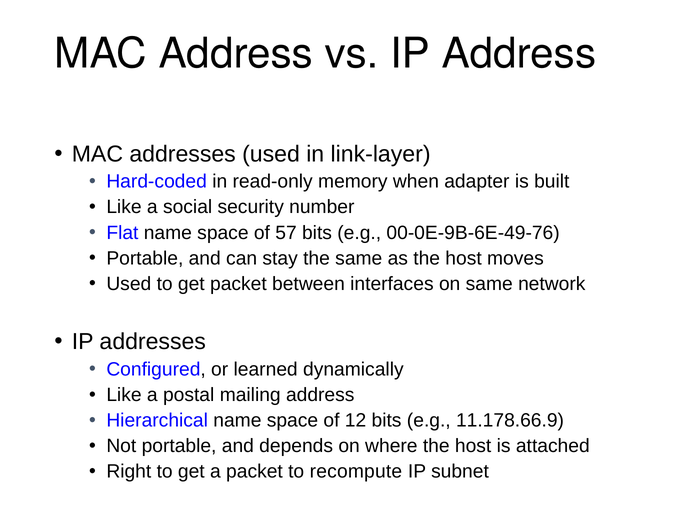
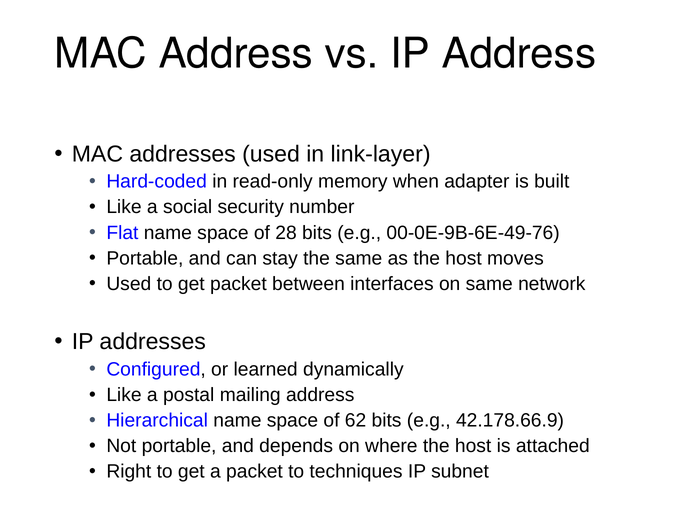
57: 57 -> 28 (286, 233)
12: 12 -> 62 (356, 421)
11.178.66.9: 11.178.66.9 -> 42.178.66.9 (510, 421)
recompute: recompute -> techniques (356, 472)
